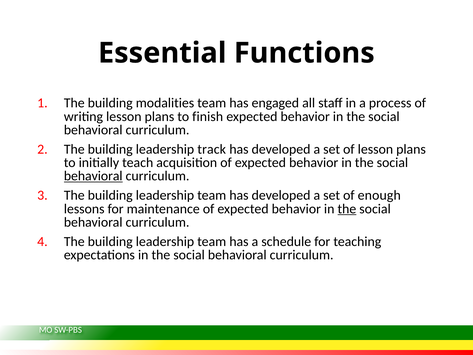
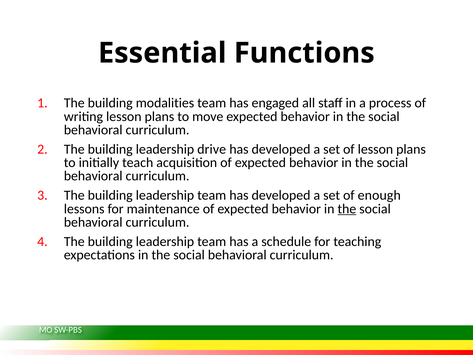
finish: finish -> move (208, 116)
track: track -> drive (212, 149)
behavioral underline: present -> none (93, 176)
